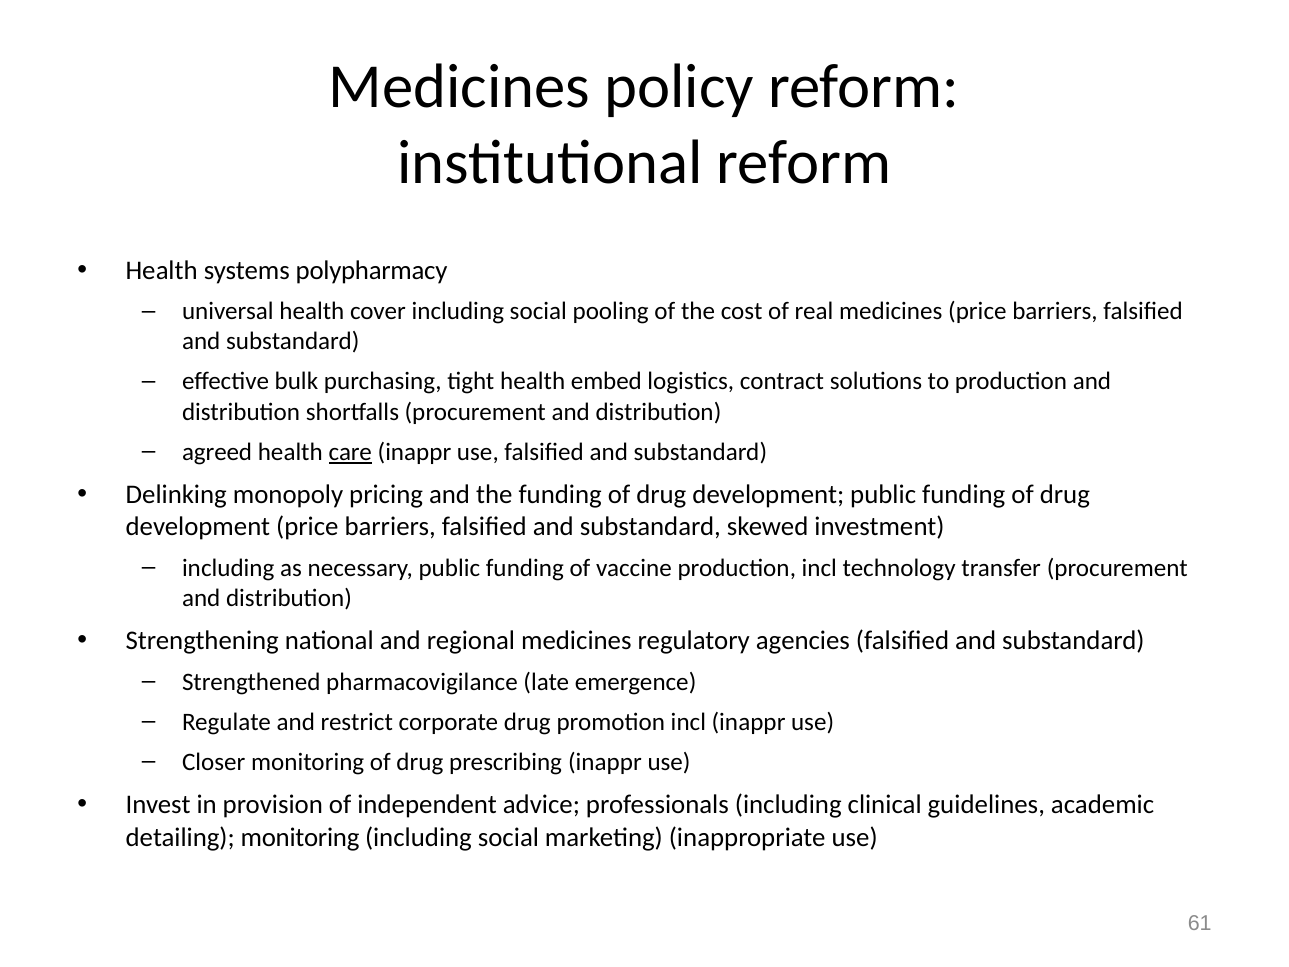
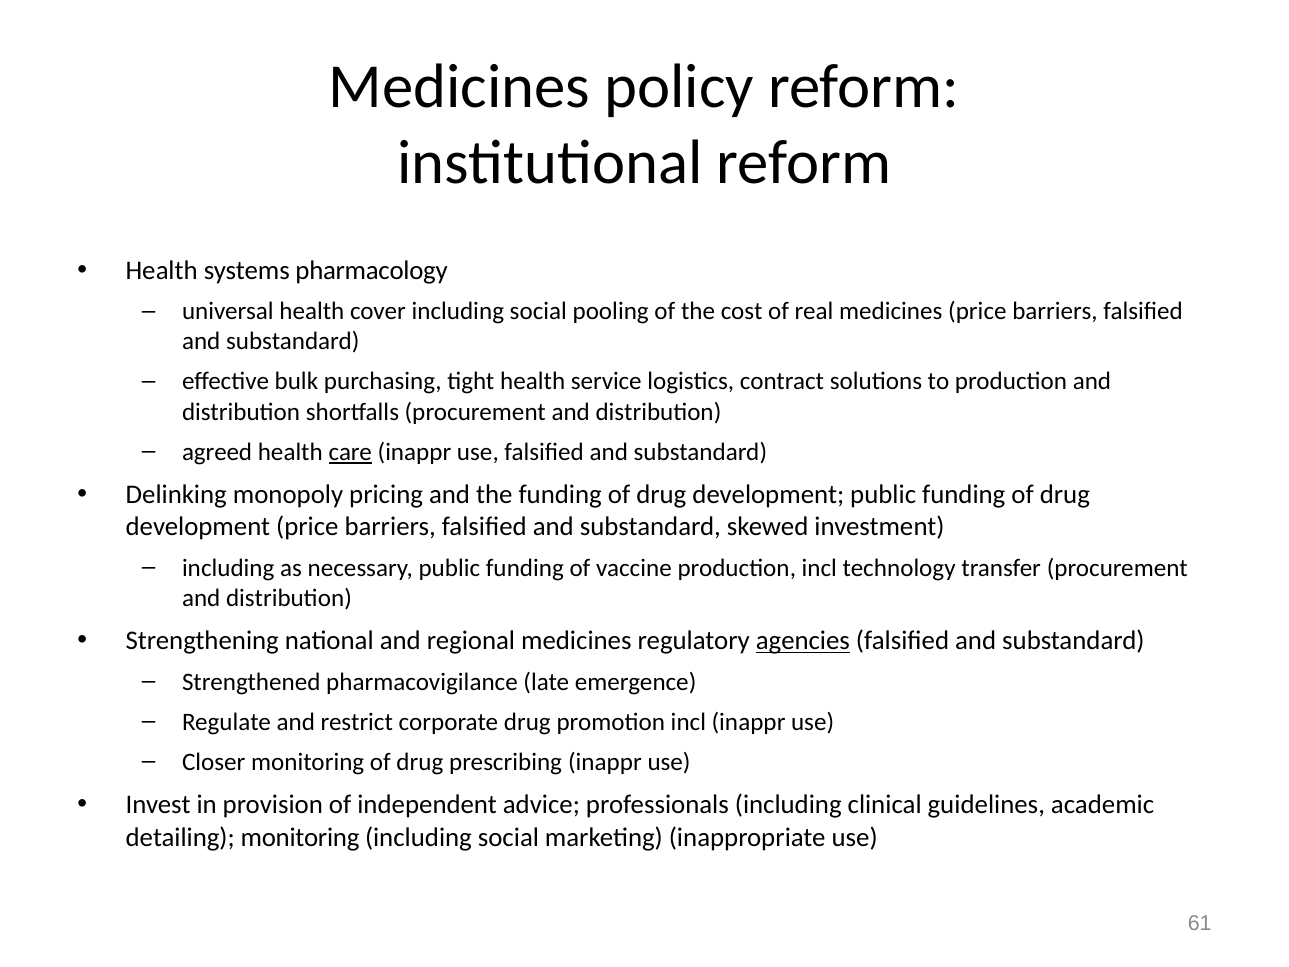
polypharmacy: polypharmacy -> pharmacology (372, 270)
embed: embed -> service (606, 382)
agencies underline: none -> present (803, 641)
